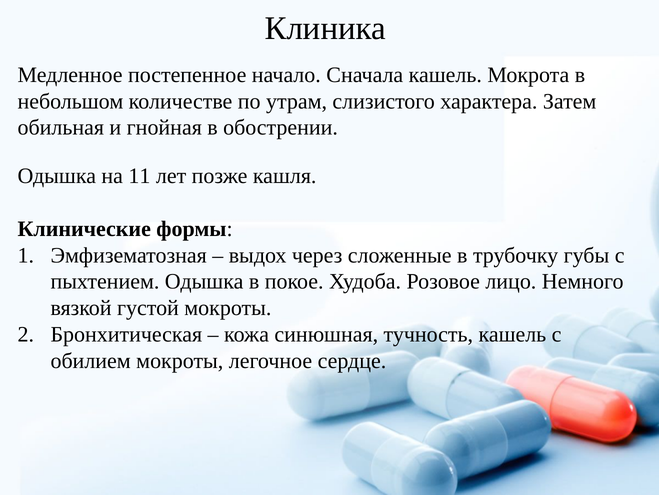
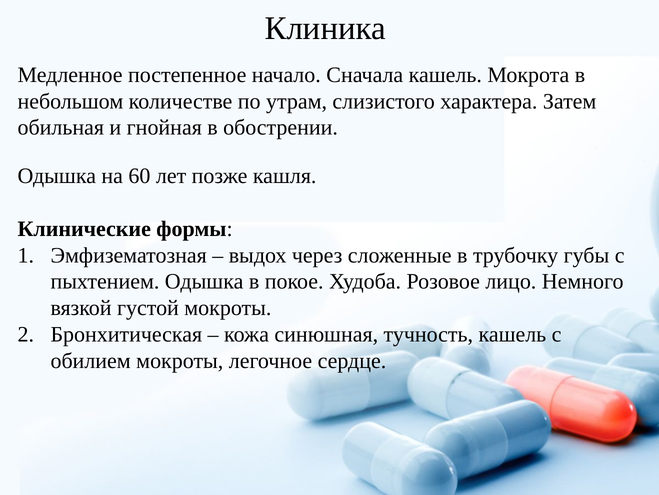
11: 11 -> 60 (139, 176)
